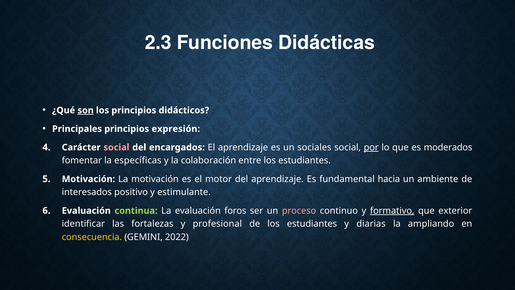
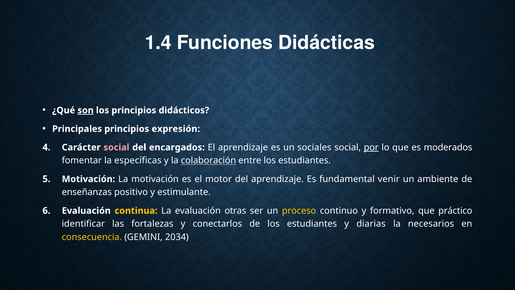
2.3: 2.3 -> 1.4 (158, 43)
colaboración underline: none -> present (208, 160)
hacia: hacia -> venir (389, 179)
interesados: interesados -> enseñanzas (87, 192)
continua colour: light green -> yellow (136, 211)
foros: foros -> otras (235, 211)
proceso colour: pink -> yellow (299, 211)
formativo underline: present -> none (392, 211)
exterior: exterior -> práctico (455, 211)
profesional: profesional -> conectarlos (217, 224)
ampliando: ampliando -> necesarios (431, 224)
2022: 2022 -> 2034 (177, 237)
